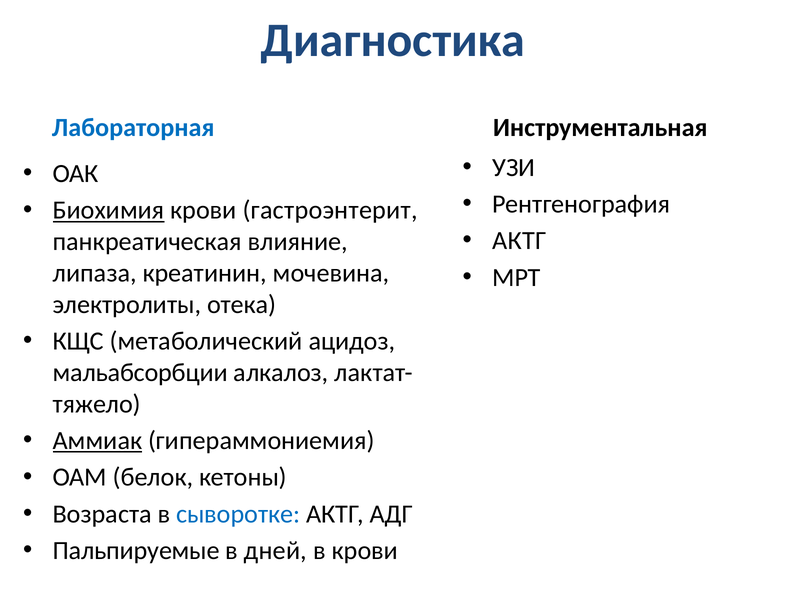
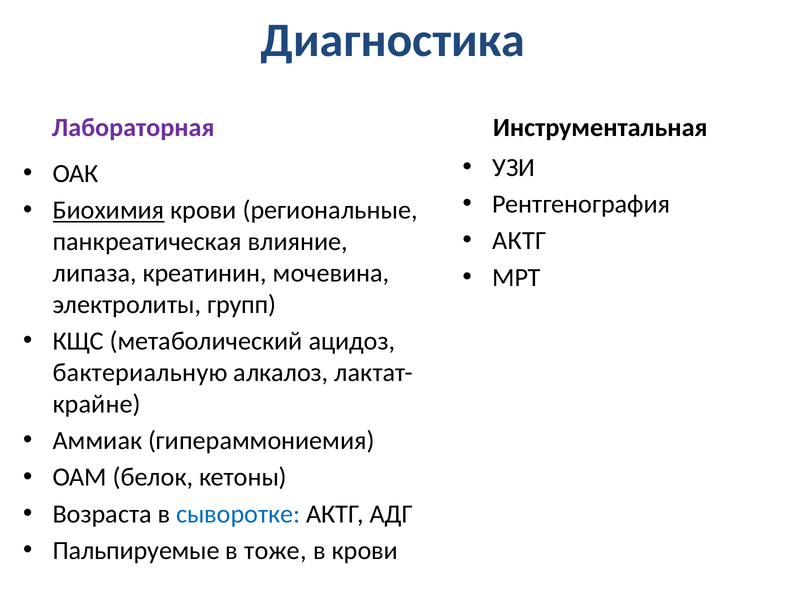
Лабораторная colour: blue -> purple (133, 128)
гастроэнтерит: гастроэнтерит -> региональные (330, 211)
отека: отека -> групп (242, 305)
мальабсорбции: мальабсорбции -> бактериальную (140, 373)
тяжело: тяжело -> крайне (97, 404)
Аммиак underline: present -> none (97, 441)
дней: дней -> тоже (275, 551)
